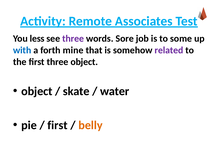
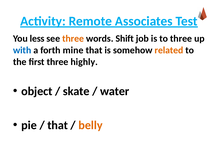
three colour: purple -> orange (73, 38)
Sore: Sore -> Shift (125, 38)
to some: some -> three (181, 38)
related colour: purple -> orange (169, 50)
three object: object -> highly (84, 62)
first: first -> that (58, 125)
